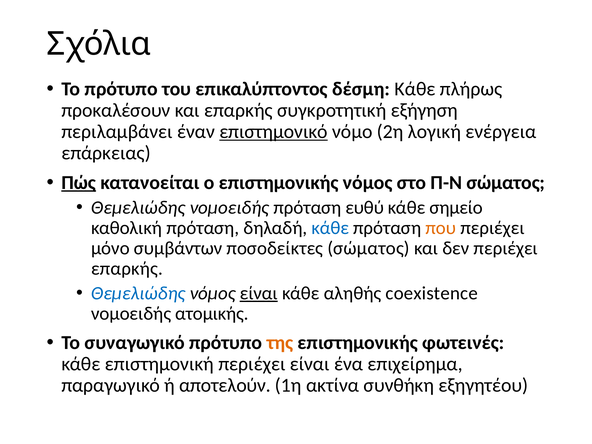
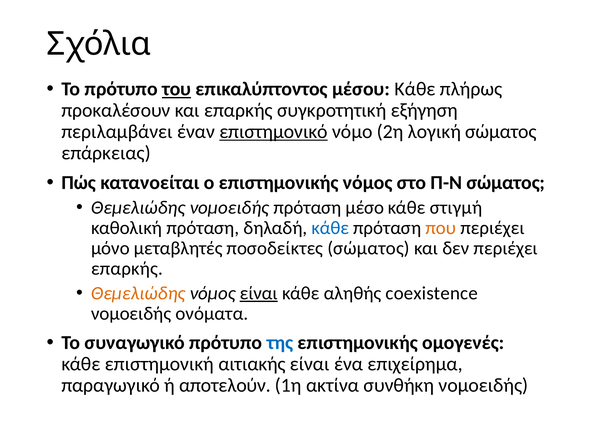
του underline: none -> present (177, 89)
δέσμη: δέσμη -> μέσου (361, 89)
λογική ενέργεια: ενέργεια -> σώματος (501, 132)
Πώς underline: present -> none (79, 183)
ευθύ: ευθύ -> μέσο (365, 207)
σημείο: σημείο -> στιγμή (456, 207)
συμβάντων: συμβάντων -> μεταβλητές (178, 248)
Θεμελιώδης colour: blue -> orange (138, 293)
ατομικής: ατομικής -> ονόματα (212, 314)
της colour: orange -> blue (280, 343)
φωτεινές: φωτεινές -> ομογενές (463, 343)
επιστημονική περιέχει: περιέχει -> αιτιακής (252, 364)
συνθήκη εξηγητέου: εξηγητέου -> νομοειδής (483, 385)
